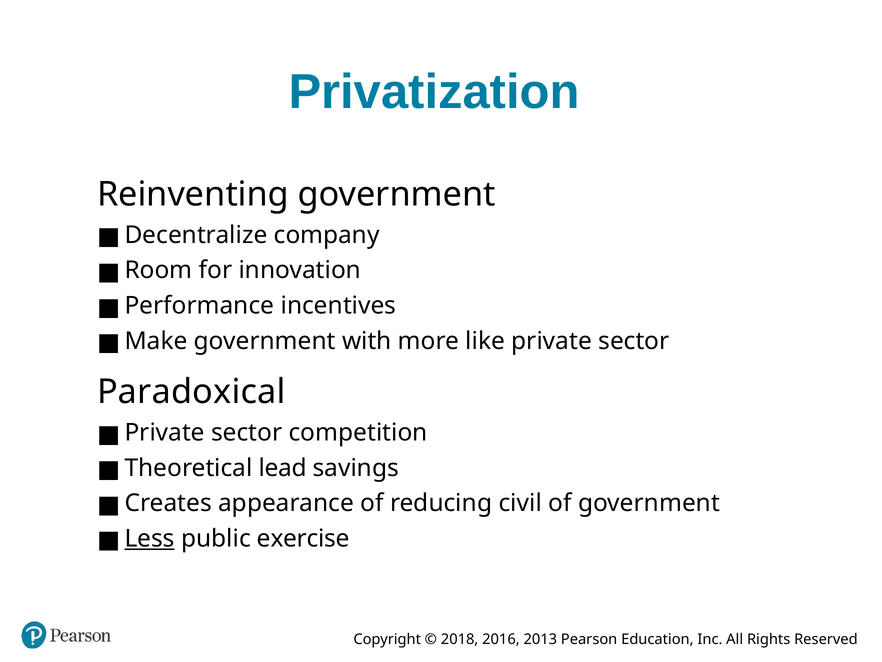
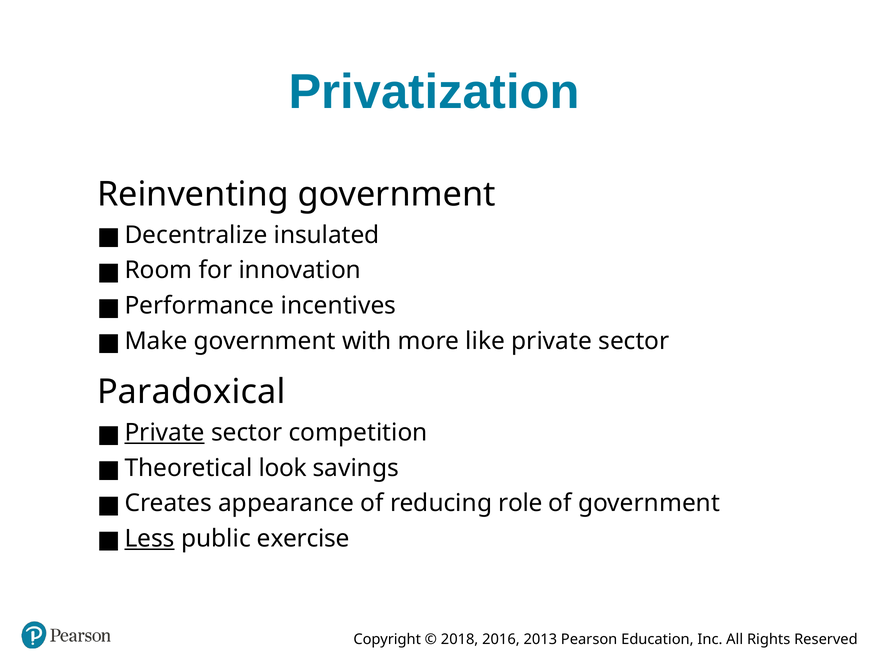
company: company -> insulated (327, 235)
Private underline: none -> present (165, 432)
lead: lead -> look (283, 468)
civil: civil -> role (520, 503)
